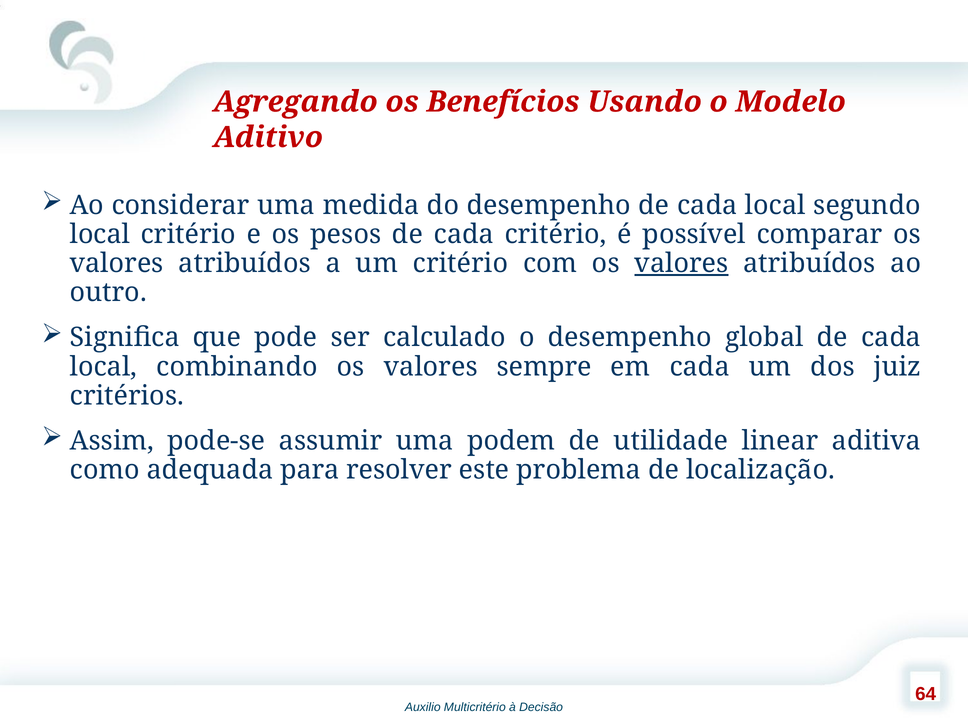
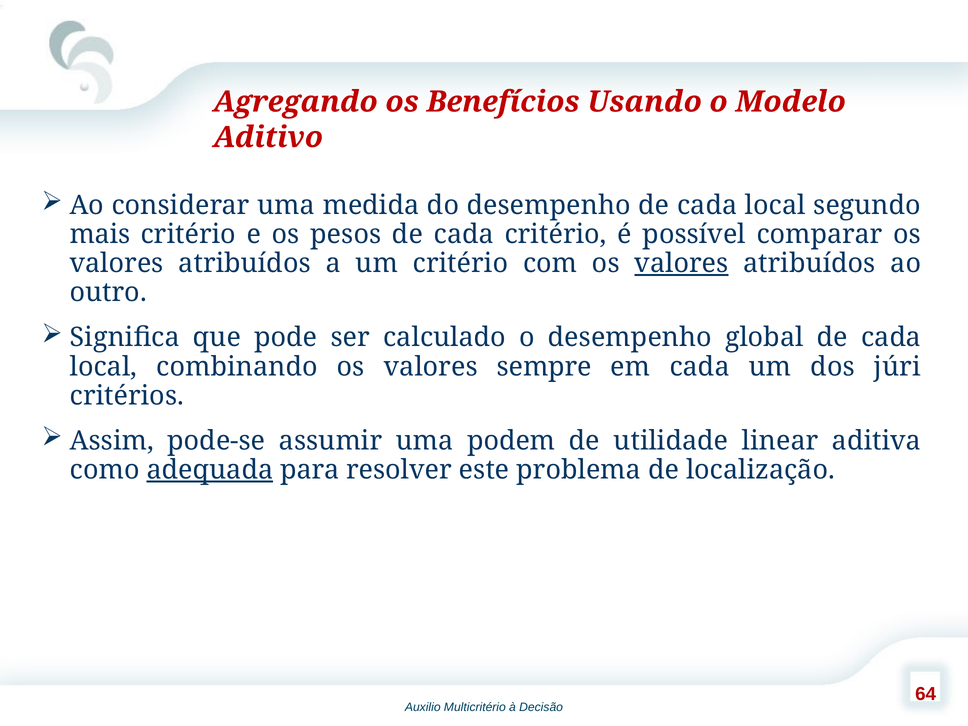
local: local -> mais (100, 234)
juiz: juiz -> júri (897, 367)
adequada underline: none -> present (210, 470)
